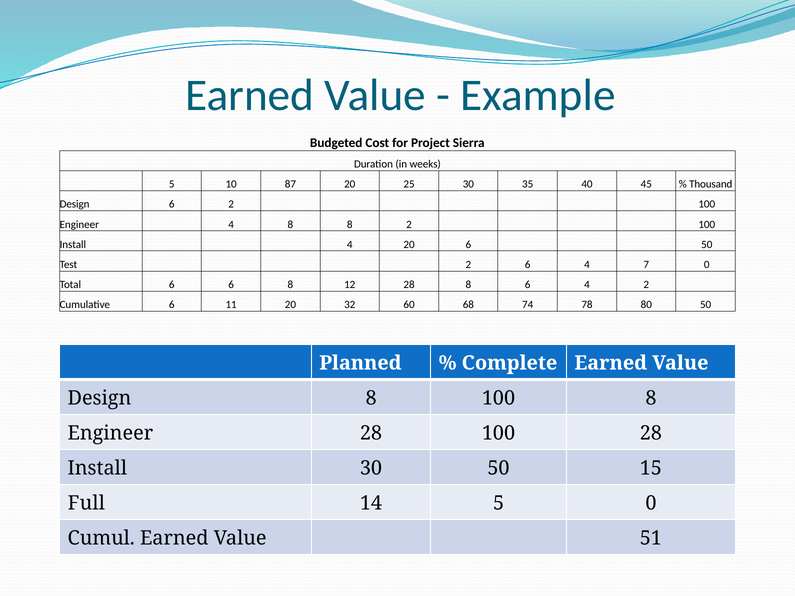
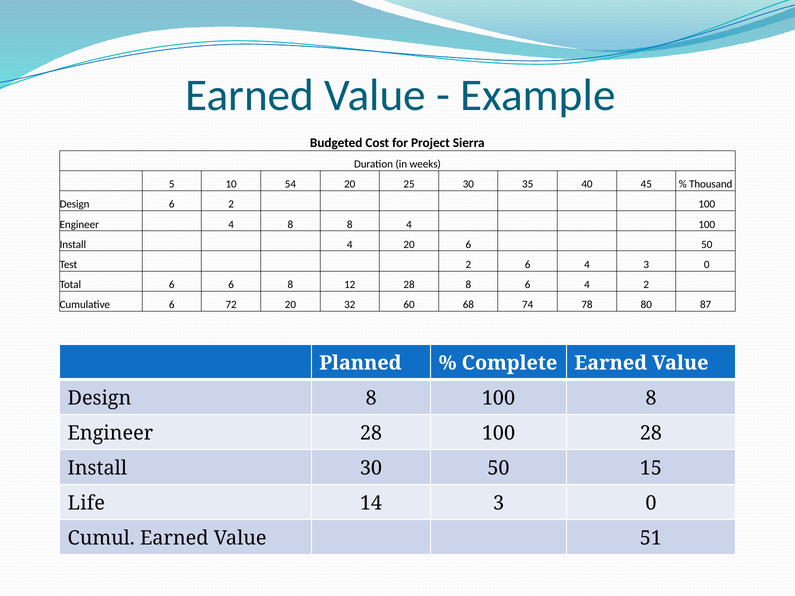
87: 87 -> 54 (290, 184)
8 2: 2 -> 4 (409, 224)
4 7: 7 -> 3 (646, 265)
11: 11 -> 72 (231, 305)
80 50: 50 -> 87 (706, 305)
Full: Full -> Life (86, 503)
14 5: 5 -> 3 (499, 503)
